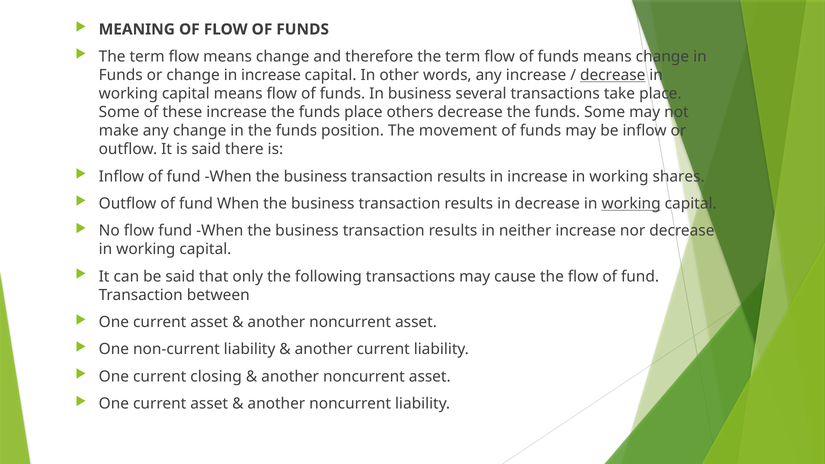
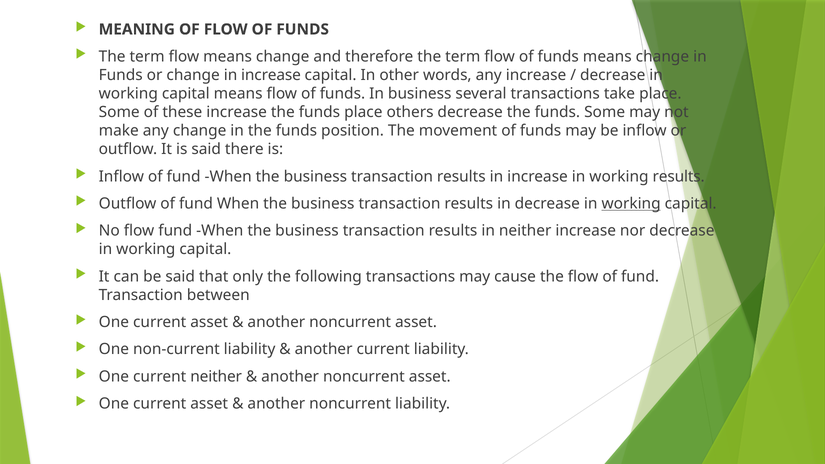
decrease underline: present -> none (613, 75)
working shares: shares -> results (679, 176)
current closing: closing -> neither (216, 377)
